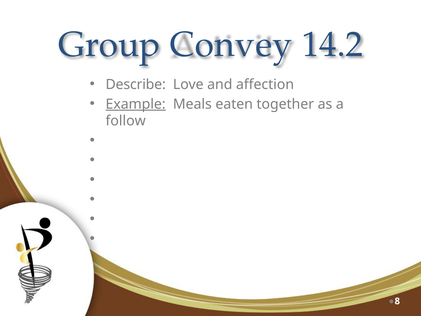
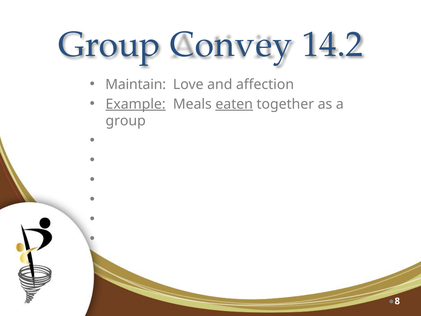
Describe: Describe -> Maintain (136, 84)
eaten underline: none -> present (234, 104)
follow: follow -> group (126, 121)
